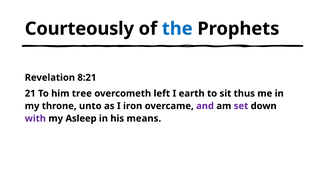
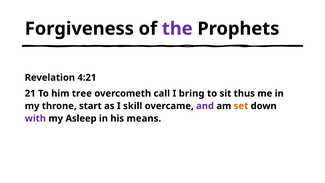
Courteously: Courteously -> Forgiveness (79, 29)
the colour: blue -> purple (177, 29)
8:21: 8:21 -> 4:21 (87, 77)
left: left -> call (162, 93)
earth: earth -> bring (192, 93)
unto: unto -> start (90, 106)
iron: iron -> skill (133, 106)
set colour: purple -> orange (241, 106)
